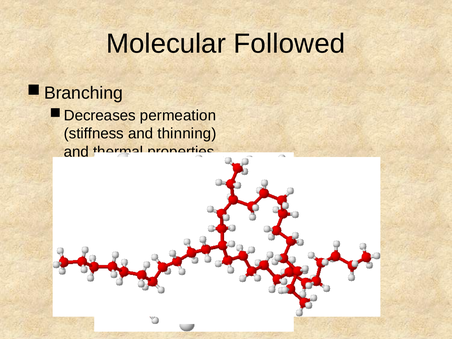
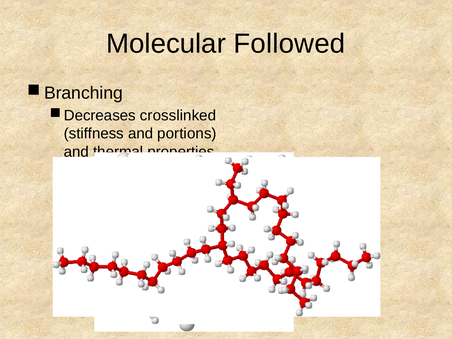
permeation: permeation -> crosslinked (178, 116)
thinning: thinning -> portions (187, 134)
